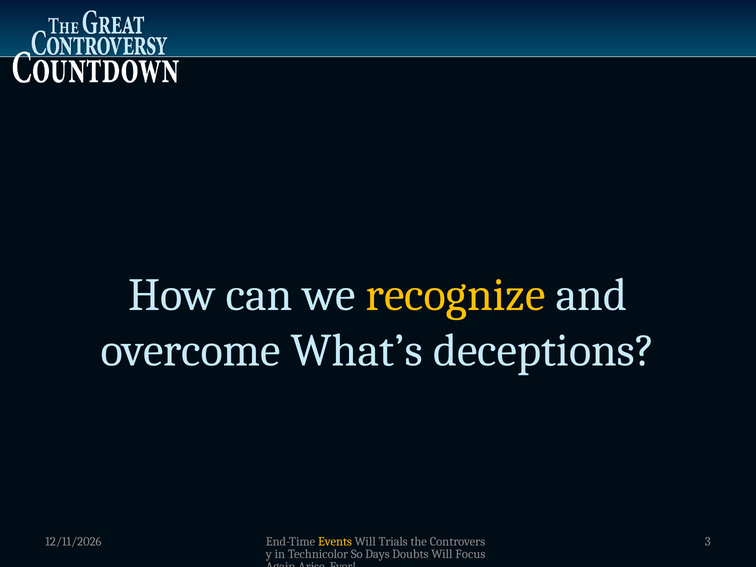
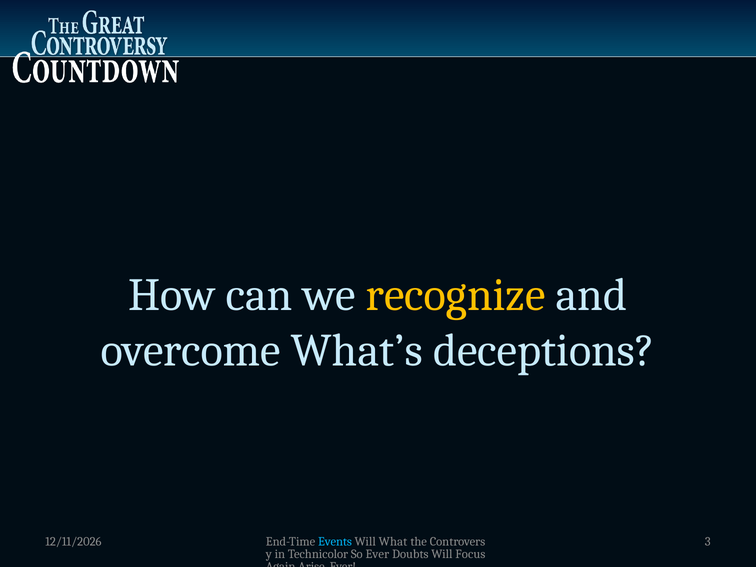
Events colour: yellow -> light blue (335, 541)
Trials: Trials -> What (393, 541)
So Days: Days -> Ever (377, 554)
